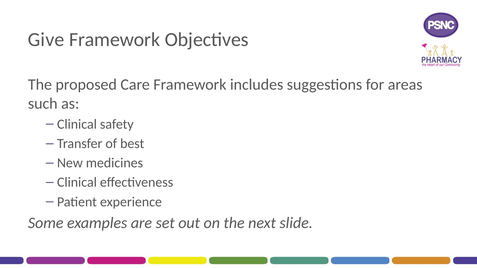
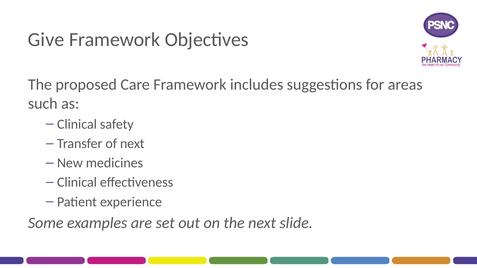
of best: best -> next (132, 144)
